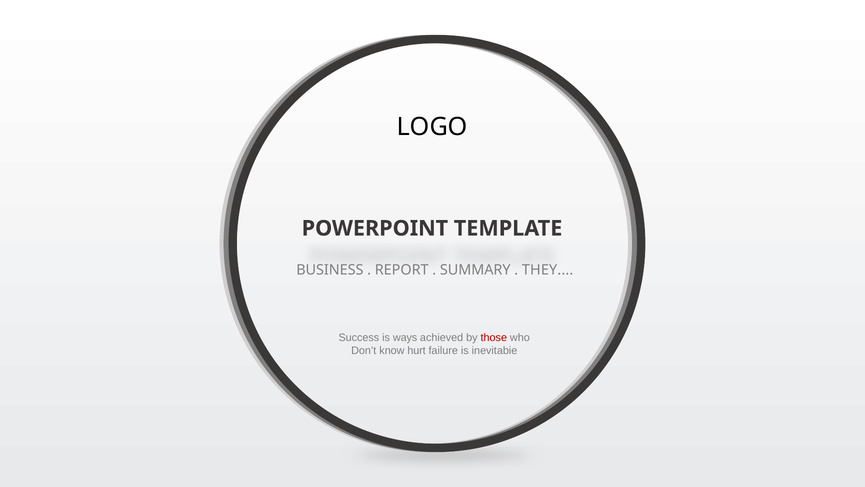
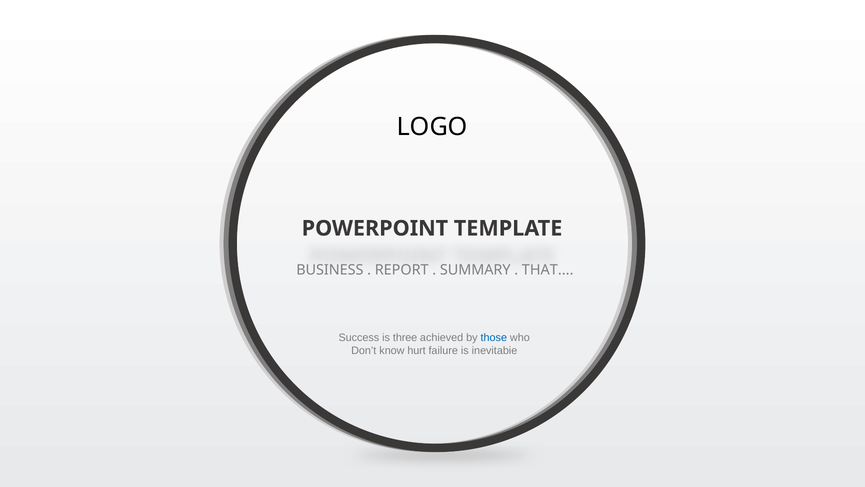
THEY: THEY -> THAT (548, 270)
ways: ways -> three (405, 337)
those colour: red -> blue (494, 337)
